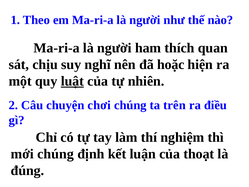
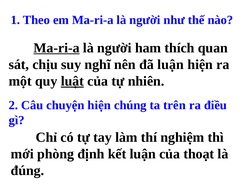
Ma-ri-a underline: none -> present (57, 48)
đã hoặc: hoặc -> luận (171, 64)
chuyện chơi: chơi -> hiện (99, 105)
mới chúng: chúng -> phòng (56, 154)
